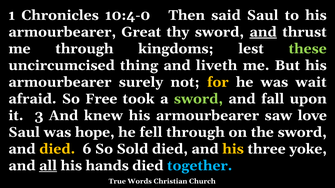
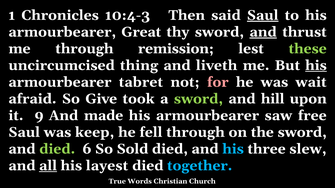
10:4-0: 10:4-0 -> 10:4-3 (127, 15)
Saul underline: none -> present (263, 15)
kingdoms: kingdoms -> remission (176, 49)
his underline: none -> present (316, 66)
surely: surely -> tabret (141, 82)
for colour: yellow -> pink (218, 82)
Free: Free -> Give (101, 99)
fall: fall -> hill (273, 99)
3: 3 -> 9 (39, 116)
knew: knew -> made (104, 116)
love: love -> free (312, 116)
hope: hope -> keep (95, 133)
died colour: yellow -> light green (57, 149)
his colour: yellow -> light blue (233, 149)
yoke: yoke -> slew (308, 149)
hands: hands -> layest (107, 166)
